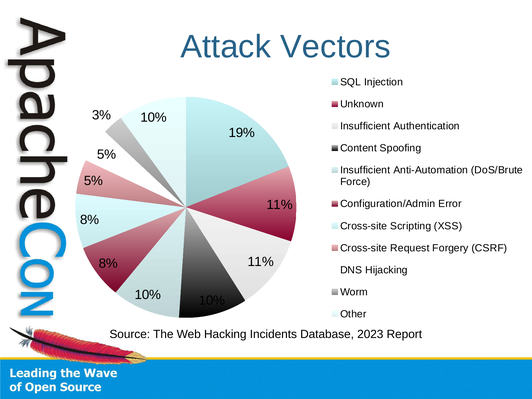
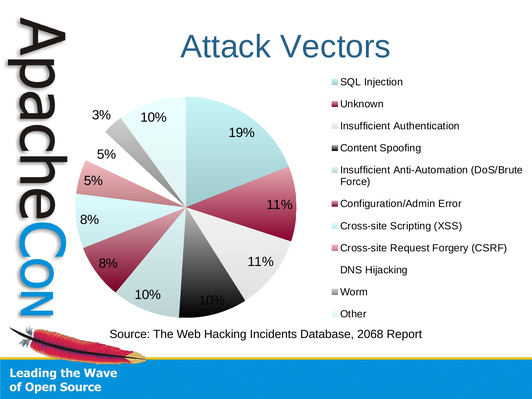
2023: 2023 -> 2068 (370, 334)
